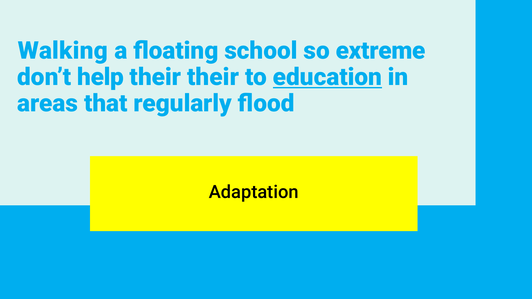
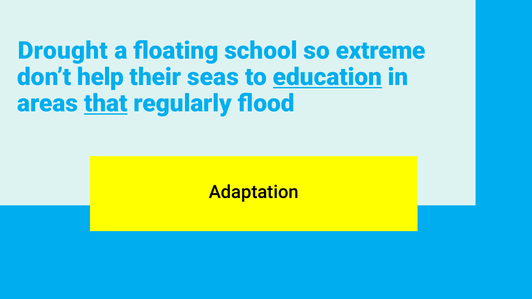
Walking: Walking -> Drought (63, 51)
their their: their -> seas (213, 77)
that underline: none -> present (106, 104)
